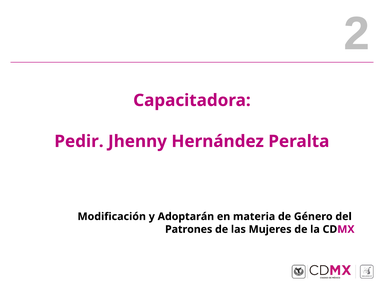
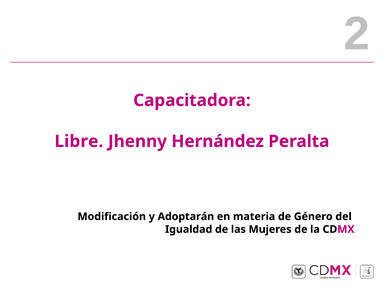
Pedir: Pedir -> Libre (79, 141)
Patrones: Patrones -> Igualdad (189, 229)
